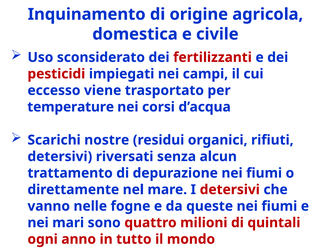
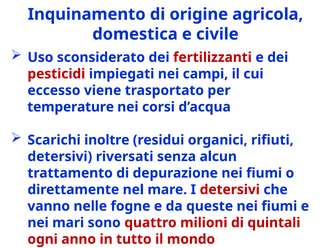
nostre: nostre -> inoltre (107, 140)
